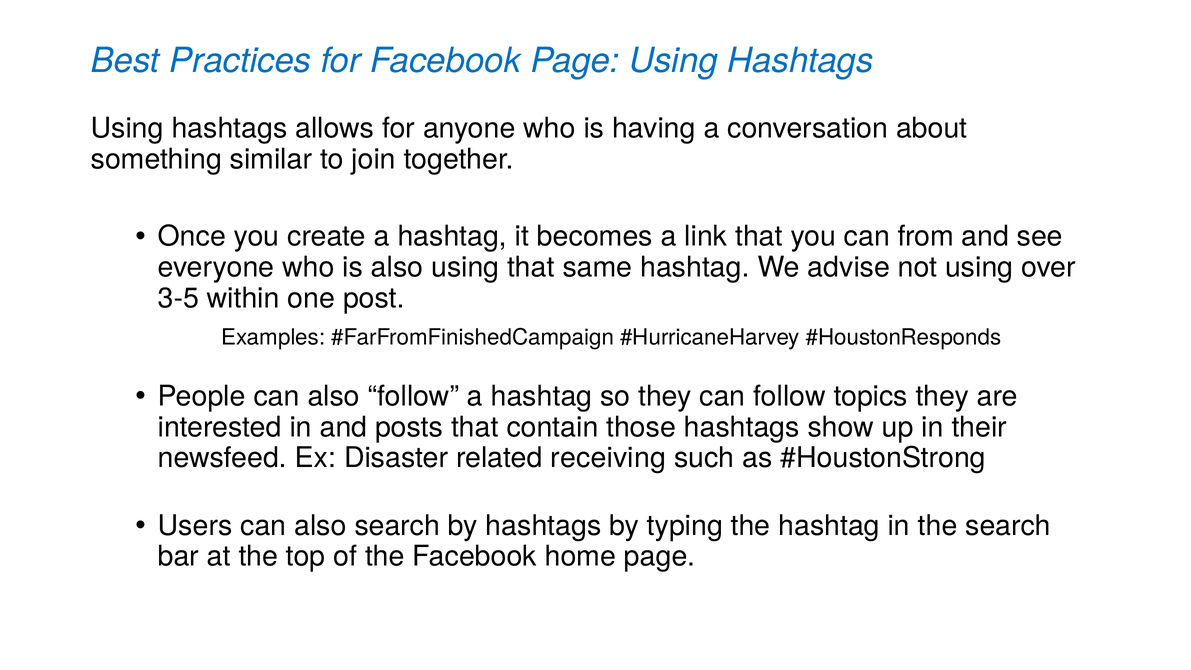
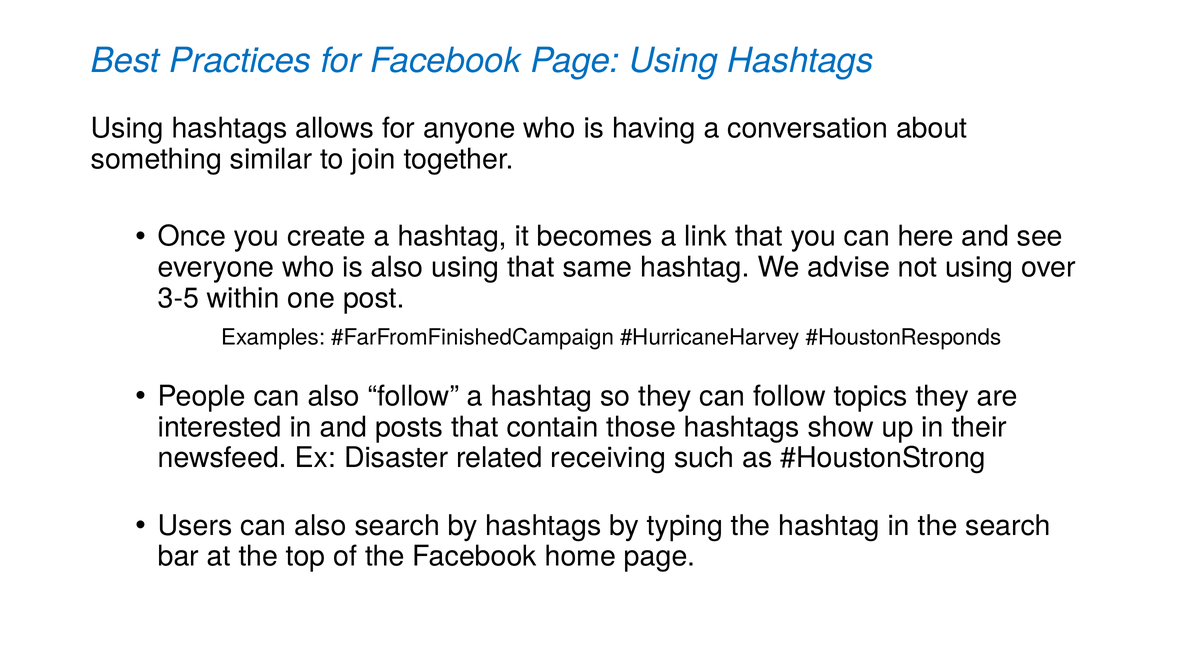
from: from -> here (926, 237)
